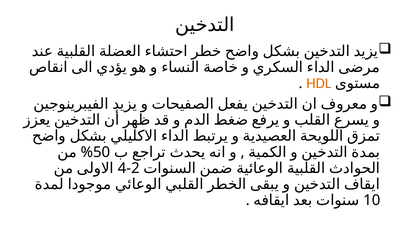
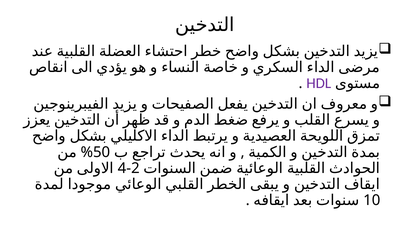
HDL colour: orange -> purple (319, 84)
